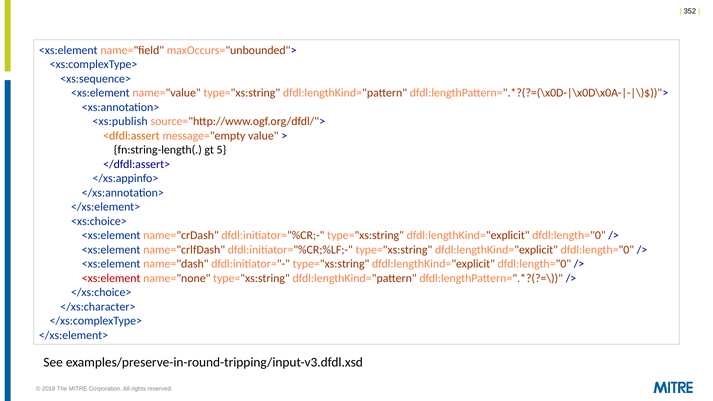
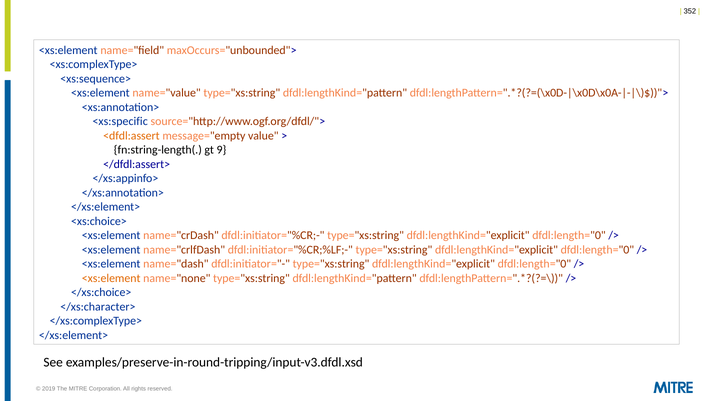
<xs:publish: <xs:publish -> <xs:specific (120, 121)
5: 5 -> 9 (221, 150)
<xs:element colour: red -> orange (111, 278)
